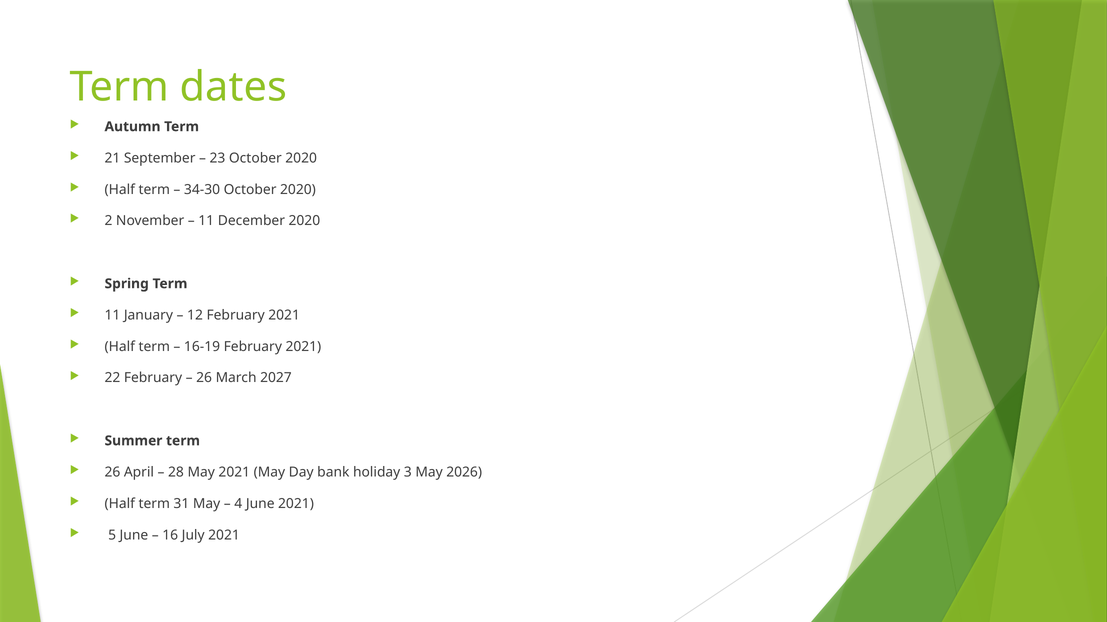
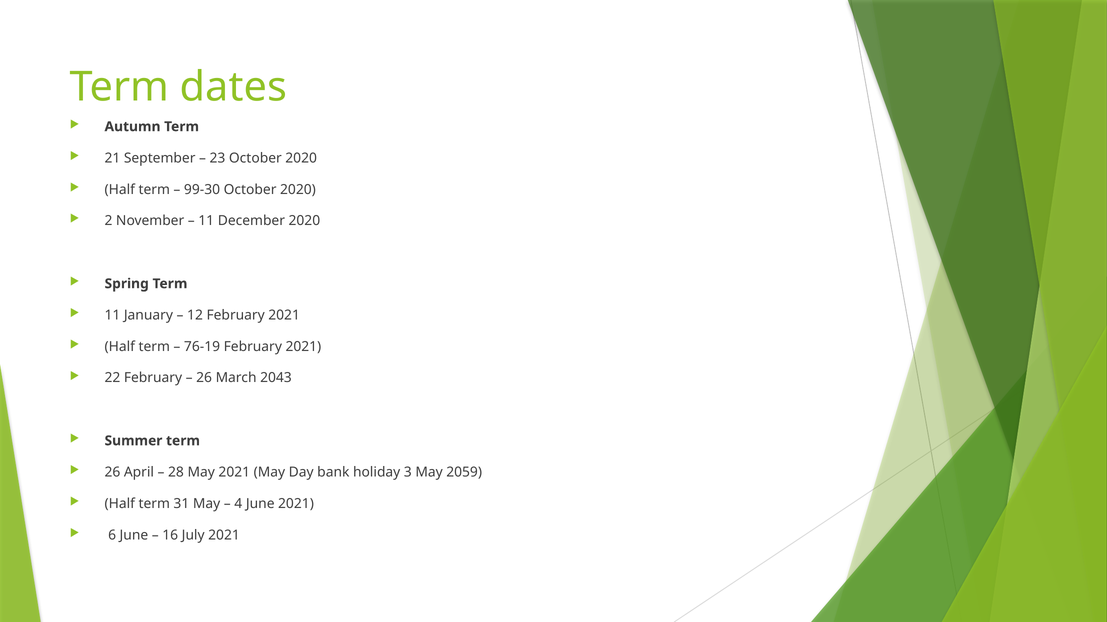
34-30: 34-30 -> 99-30 (202, 190)
16-19: 16-19 -> 76-19 (202, 347)
2027: 2027 -> 2043 (276, 378)
2026: 2026 -> 2059 (464, 473)
5: 5 -> 6 (112, 536)
